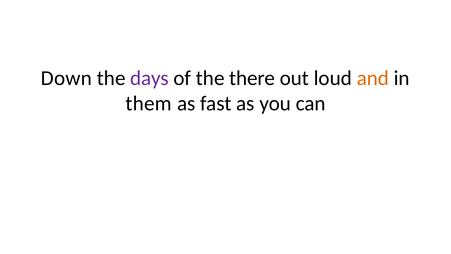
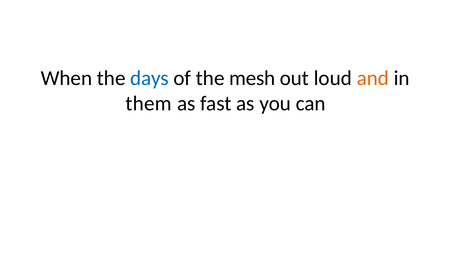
Down: Down -> When (67, 78)
days colour: purple -> blue (150, 78)
there: there -> mesh (252, 78)
